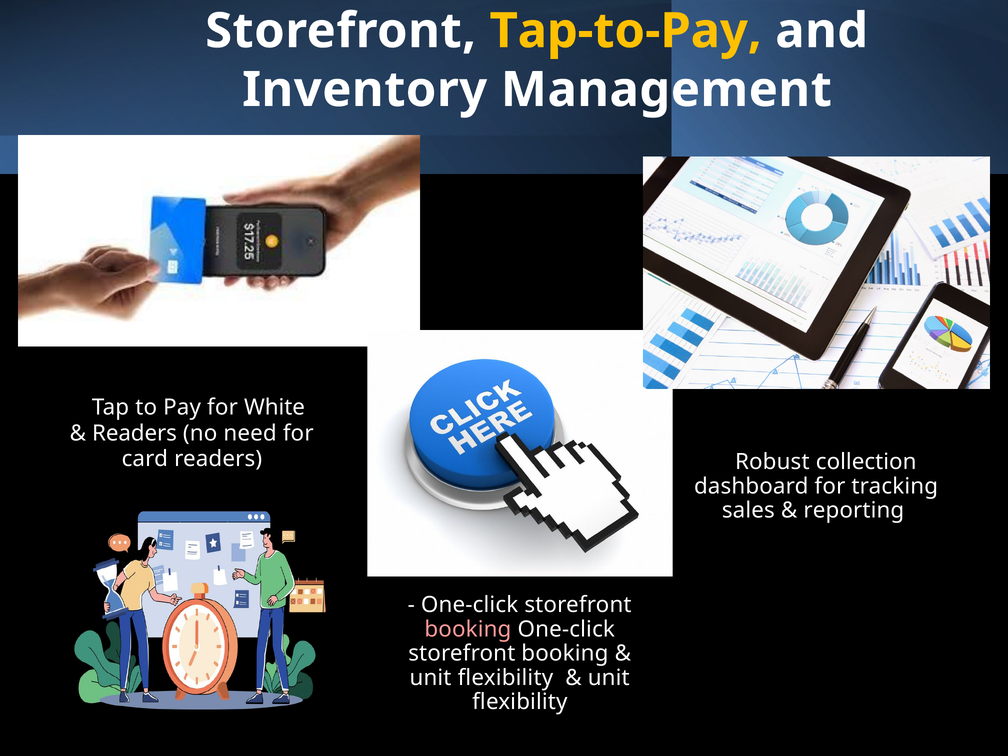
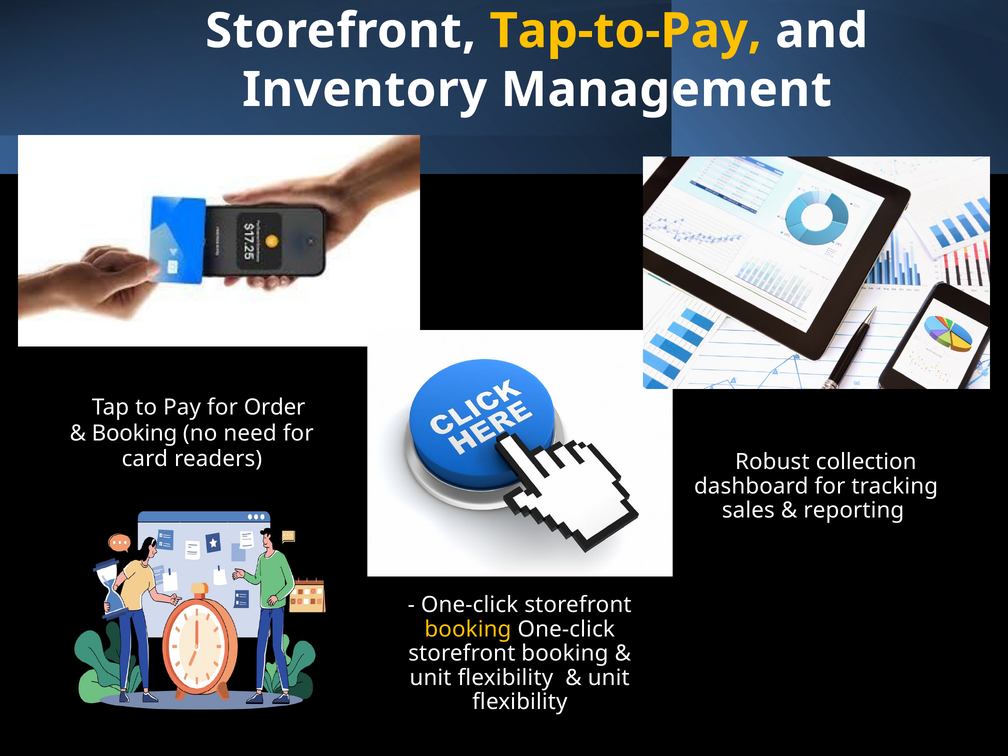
White: White -> Order (275, 407)
Readers: Readers -> Booking (135, 433)
booking colour: pink -> yellow (468, 629)
